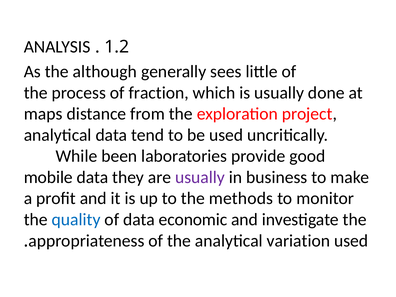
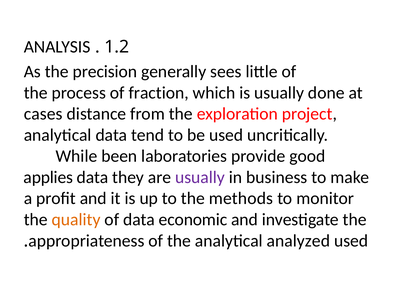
although: although -> precision (105, 72)
maps: maps -> cases (43, 114)
mobile: mobile -> applies (48, 177)
quality colour: blue -> orange (76, 220)
variation: variation -> analyzed (298, 241)
